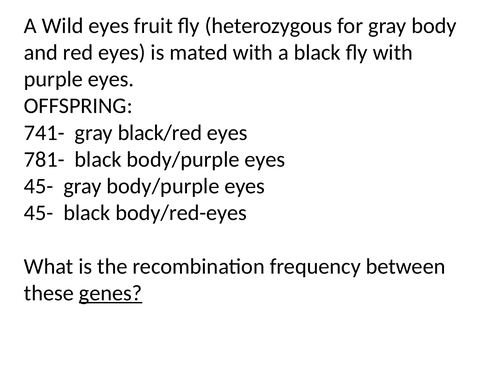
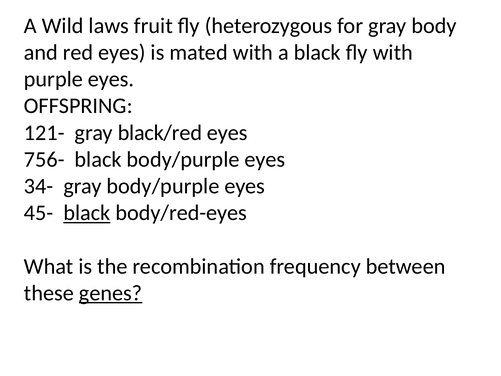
Wild eyes: eyes -> laws (109, 26)
741-: 741- -> 121- (44, 133)
781-: 781- -> 756- (44, 159)
45-: 45- -> 34- (39, 186)
black underline: none -> present (87, 213)
